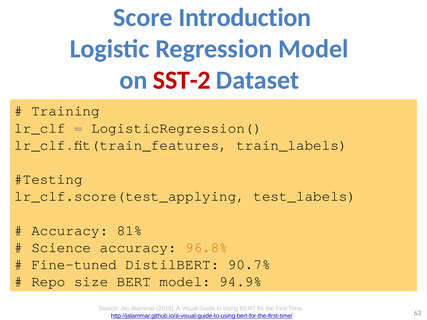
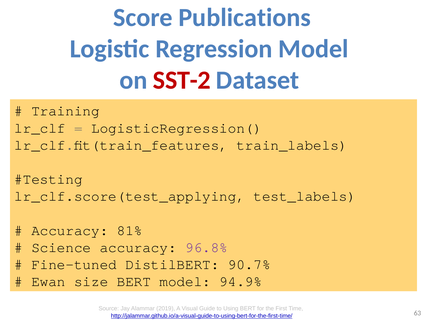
Introduction: Introduction -> Publications (245, 18)
96.8% colour: orange -> purple (206, 248)
Repo: Repo -> Ewan (48, 282)
